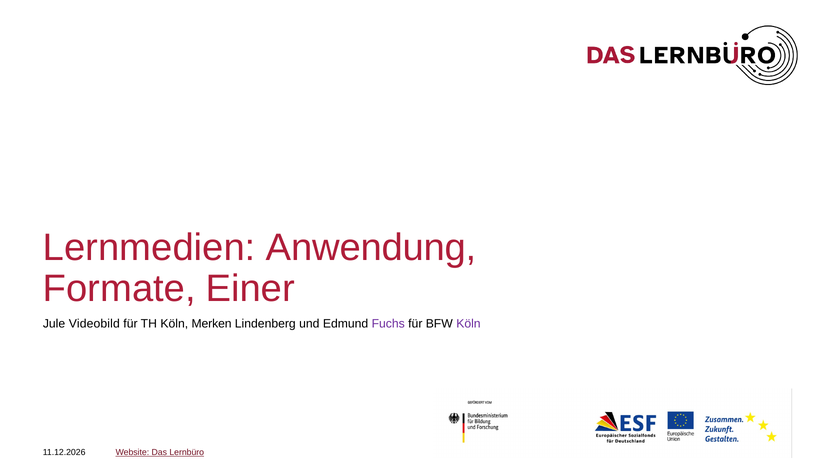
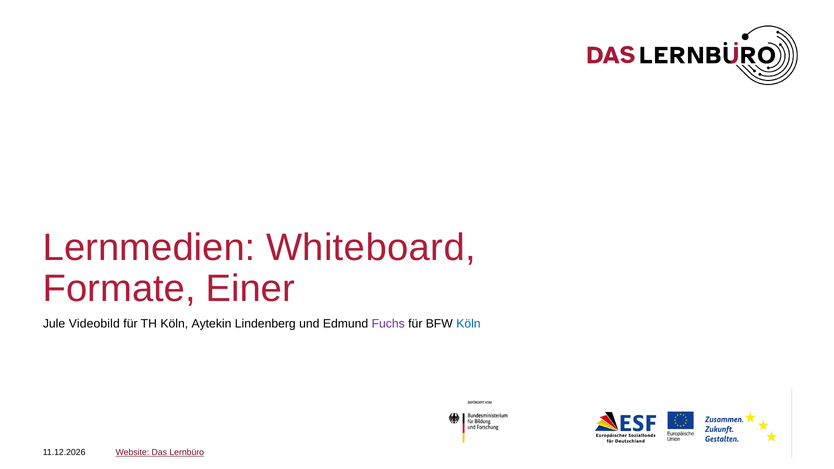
Anwendung: Anwendung -> Whiteboard (371, 248)
Merken: Merken -> Aytekin (212, 324)
Köln colour: purple -> blue (468, 324)
